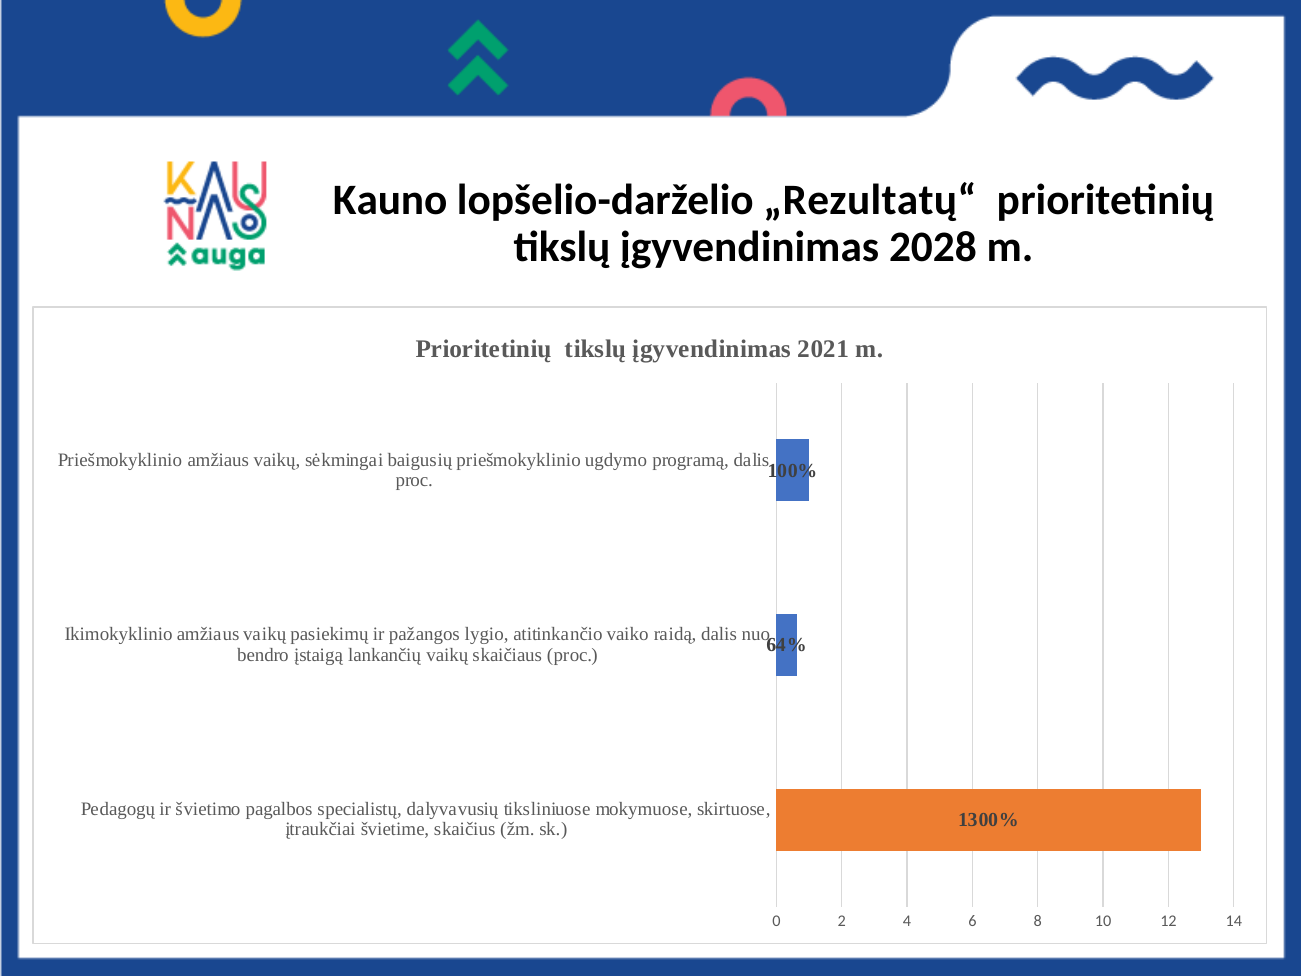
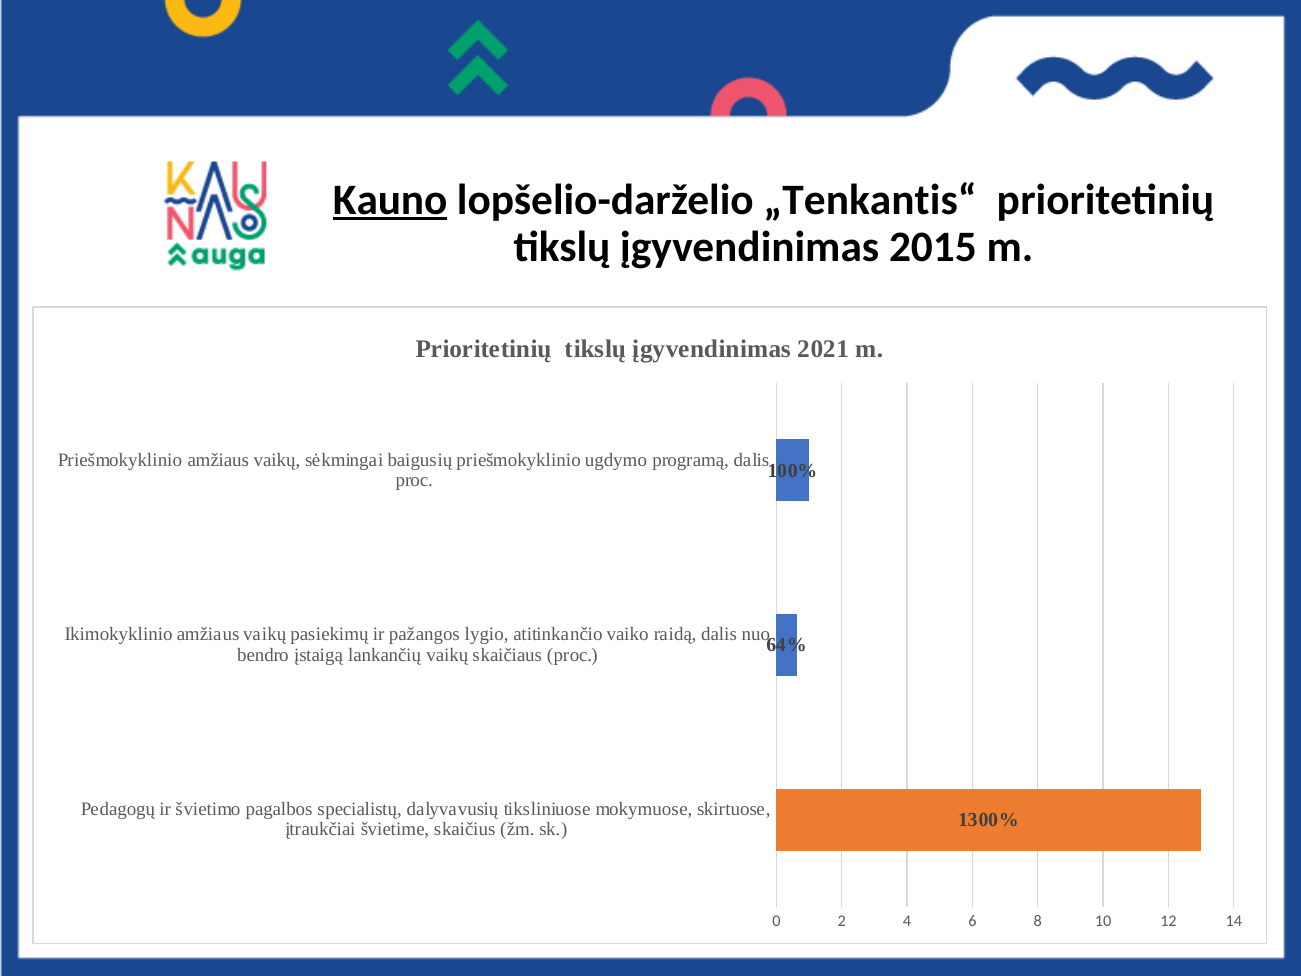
Kauno underline: none -> present (390, 200)
„Rezultatų“: „Rezultatų“ -> „Tenkantis“ (870, 200)
2028: 2028 -> 2015 (933, 247)
